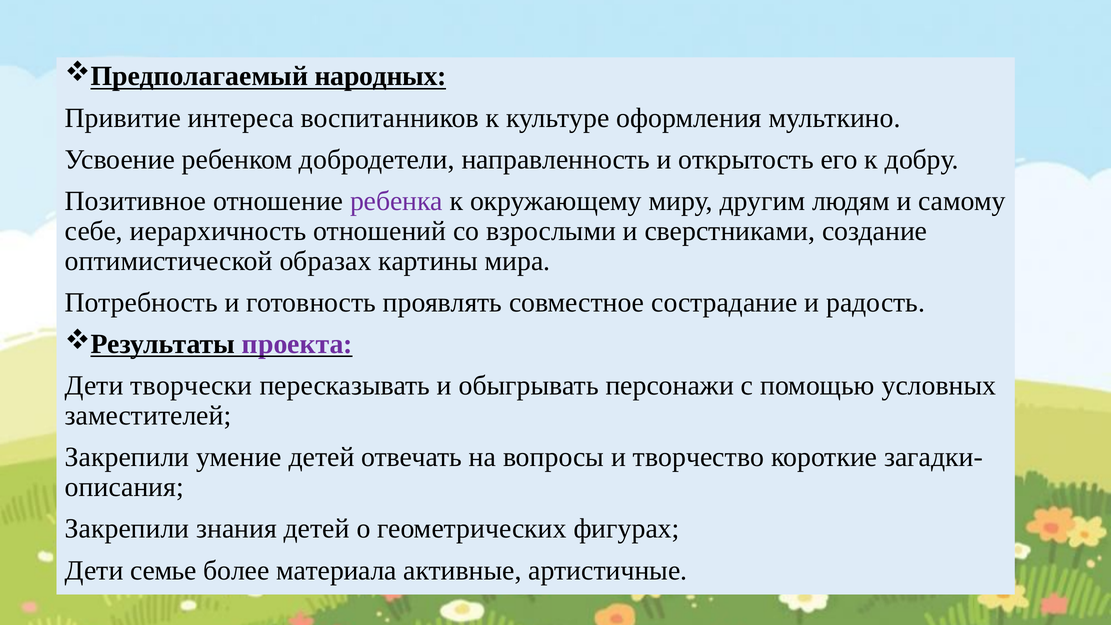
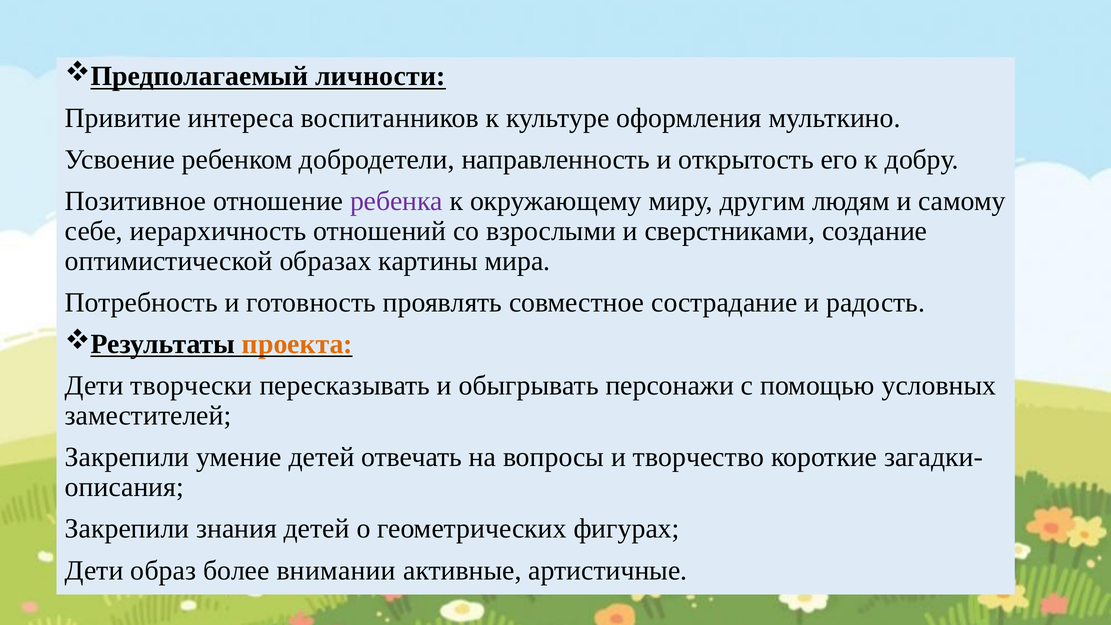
народных: народных -> личности (380, 76)
проекта colour: purple -> orange (297, 344)
семье: семье -> образ (163, 570)
материала: материала -> внимании (336, 570)
